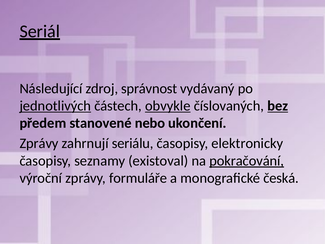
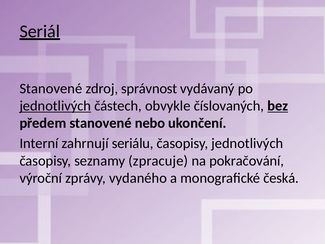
Následující: Následující -> Stanovené (51, 88)
obvykle underline: present -> none (168, 106)
Zprávy: Zprávy -> Interní (39, 143)
časopisy elektronicky: elektronicky -> jednotlivých (247, 143)
existoval: existoval -> zpracuje (158, 161)
pokračování underline: present -> none (247, 161)
formuláře: formuláře -> vydaného (138, 178)
